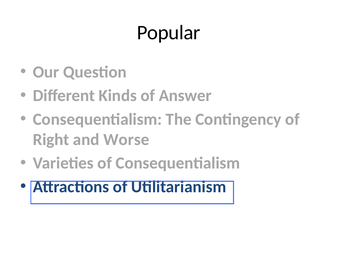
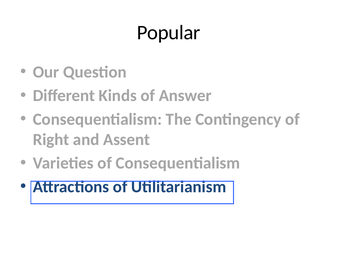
Worse: Worse -> Assent (126, 139)
